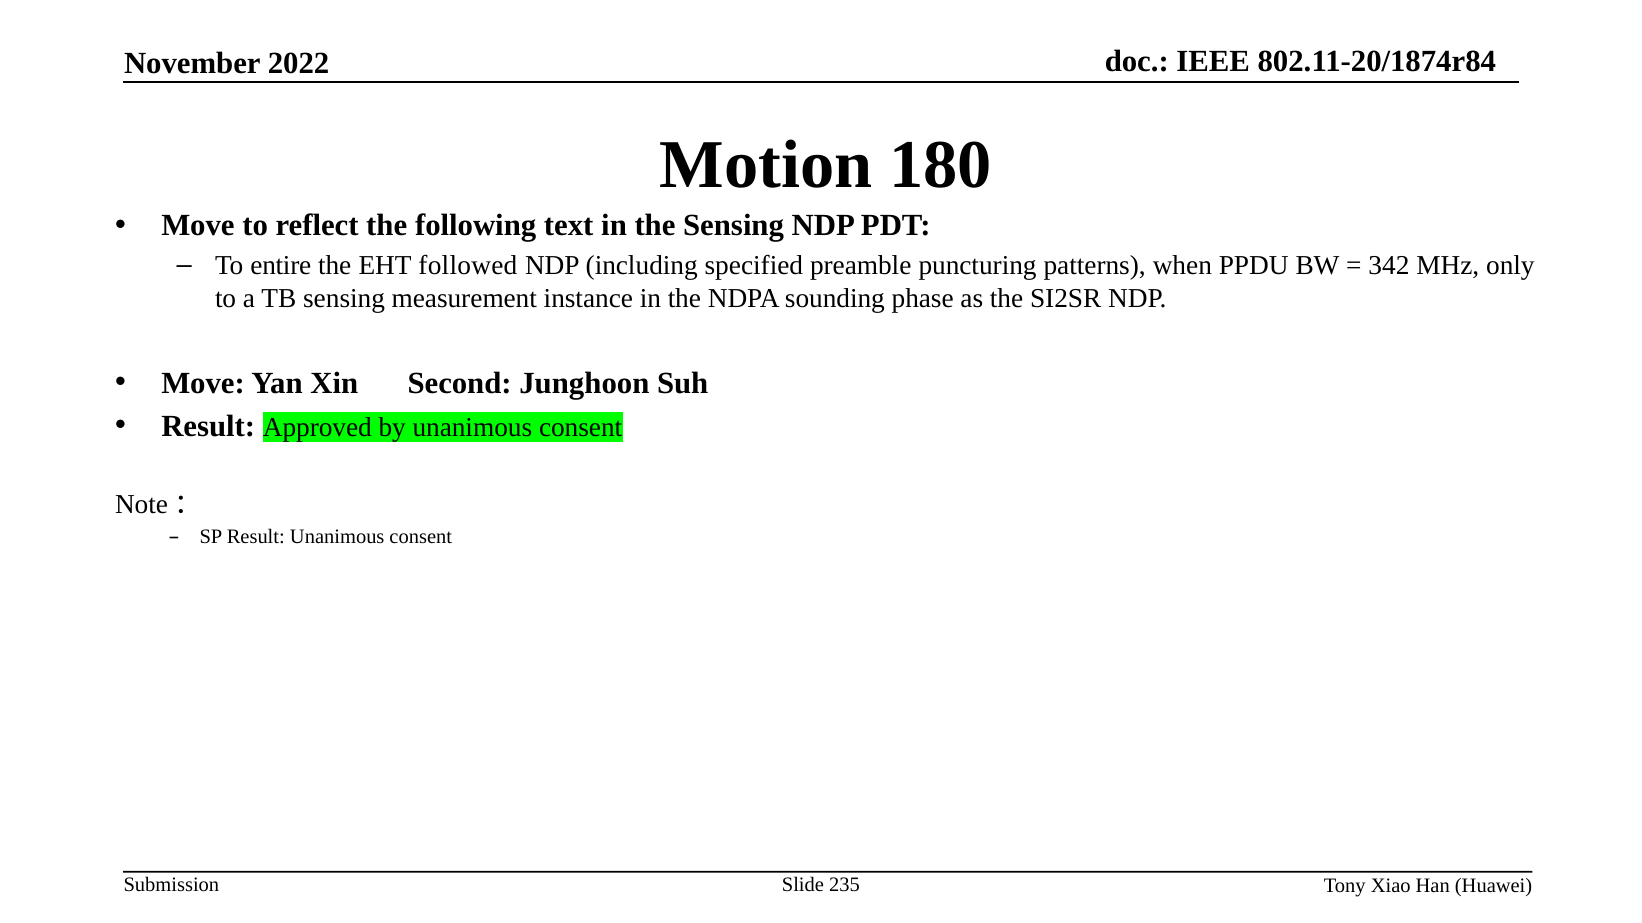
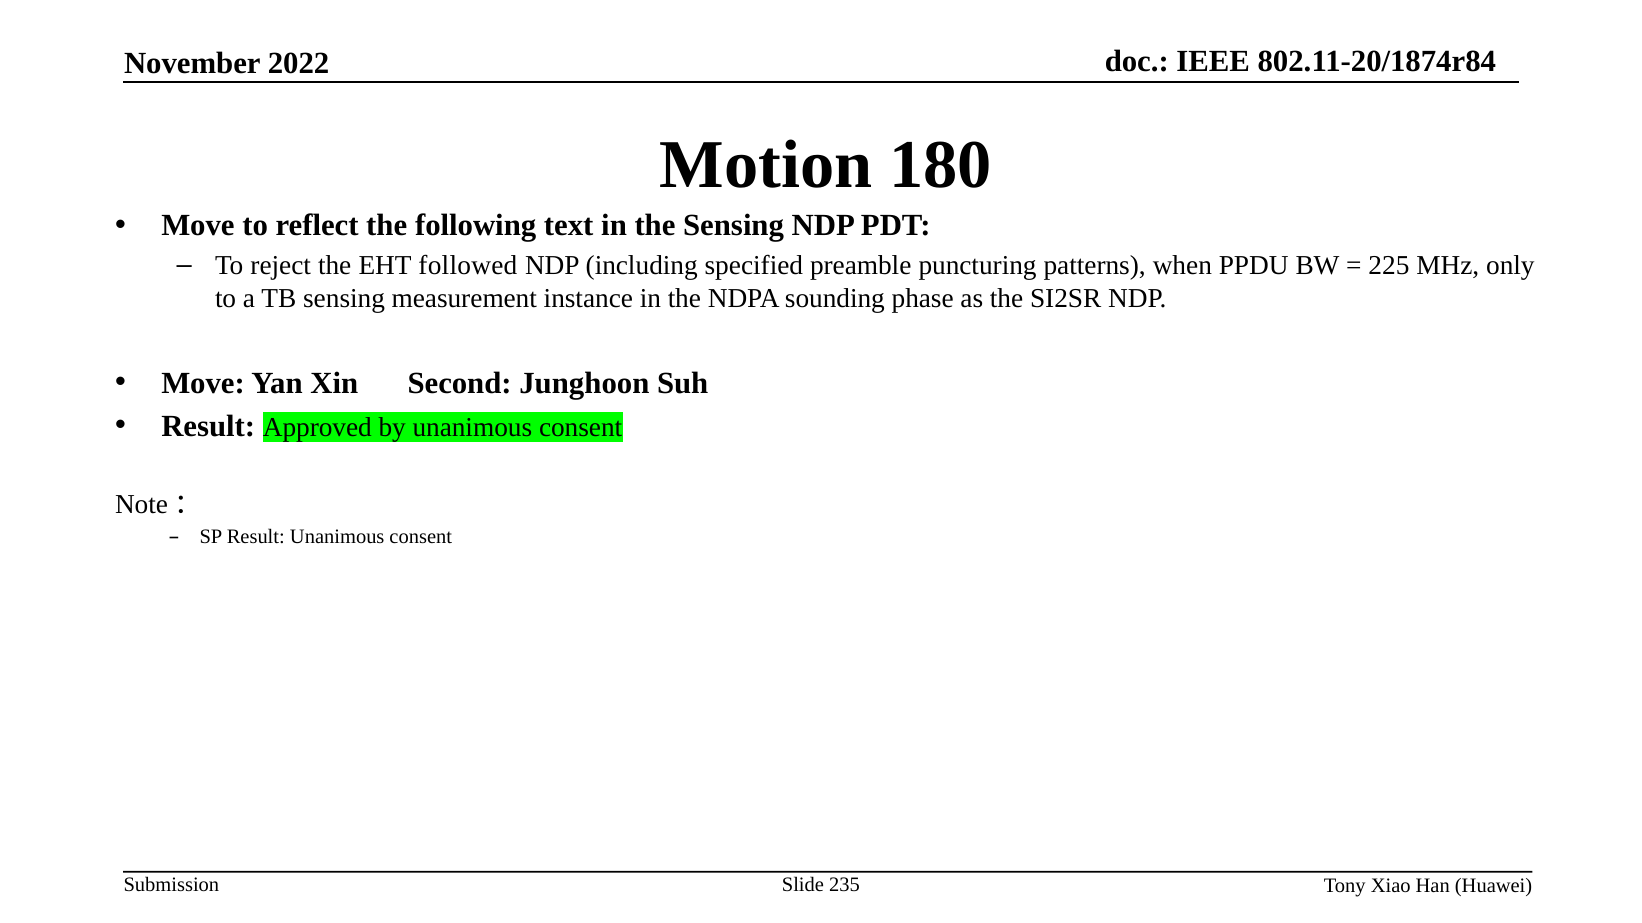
entire: entire -> reject (281, 266)
342: 342 -> 225 (1389, 266)
